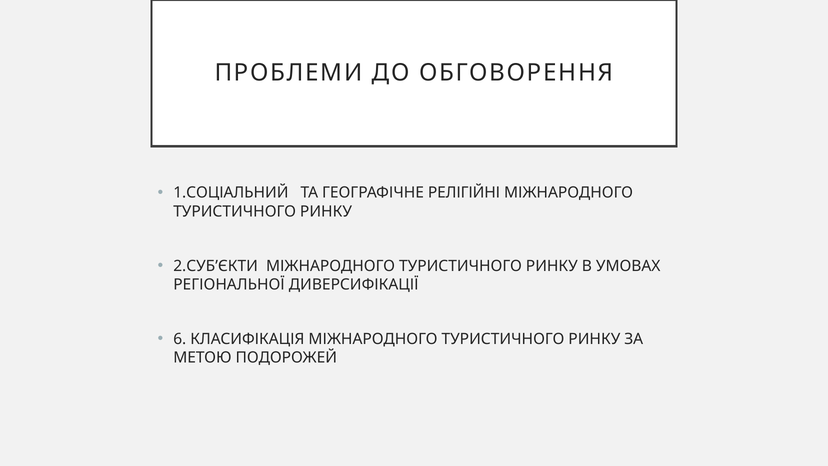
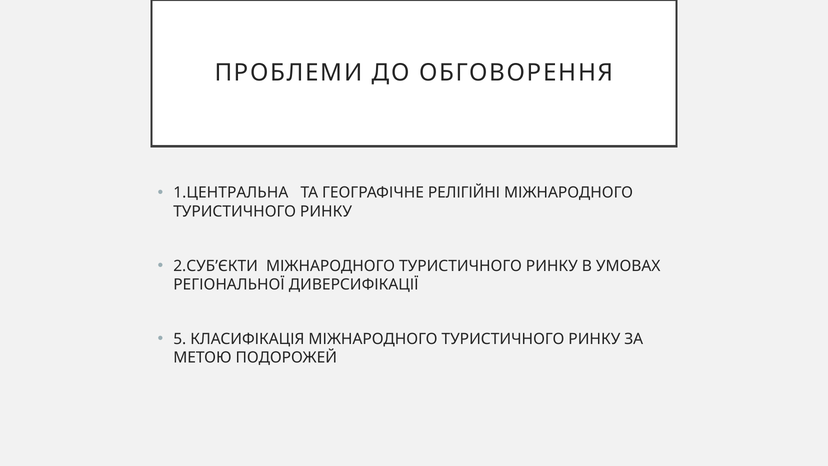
1.СОЦІАЛЬНИЙ: 1.СОЦІАЛЬНИЙ -> 1.ЦЕНТРАЛЬНА (231, 193)
6: 6 -> 5 (180, 339)
